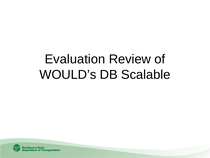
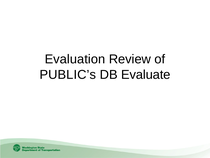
WOULD’s: WOULD’s -> PUBLIC’s (68, 74)
Scalable: Scalable -> Evaluate (146, 74)
